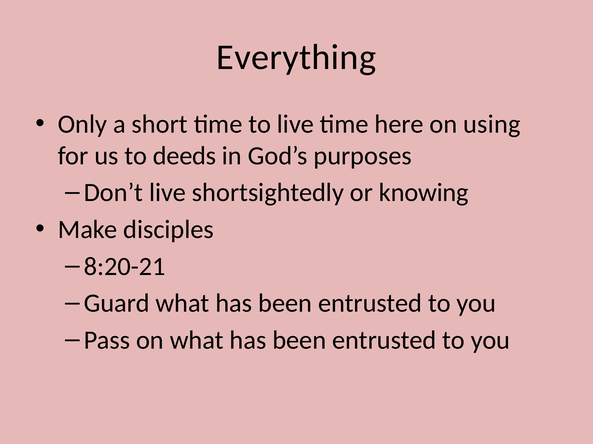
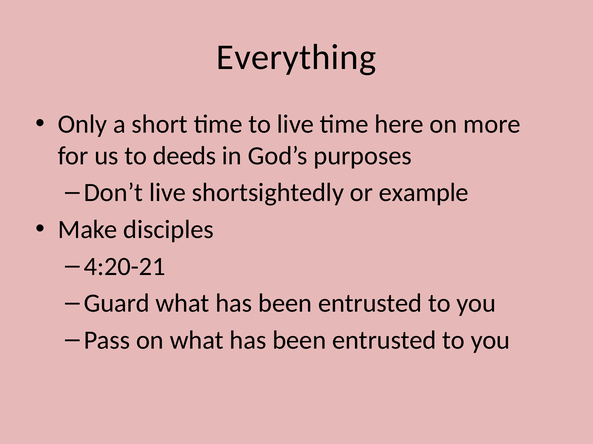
using: using -> more (492, 124)
knowing: knowing -> example (424, 193)
8:20-21: 8:20-21 -> 4:20-21 (125, 267)
